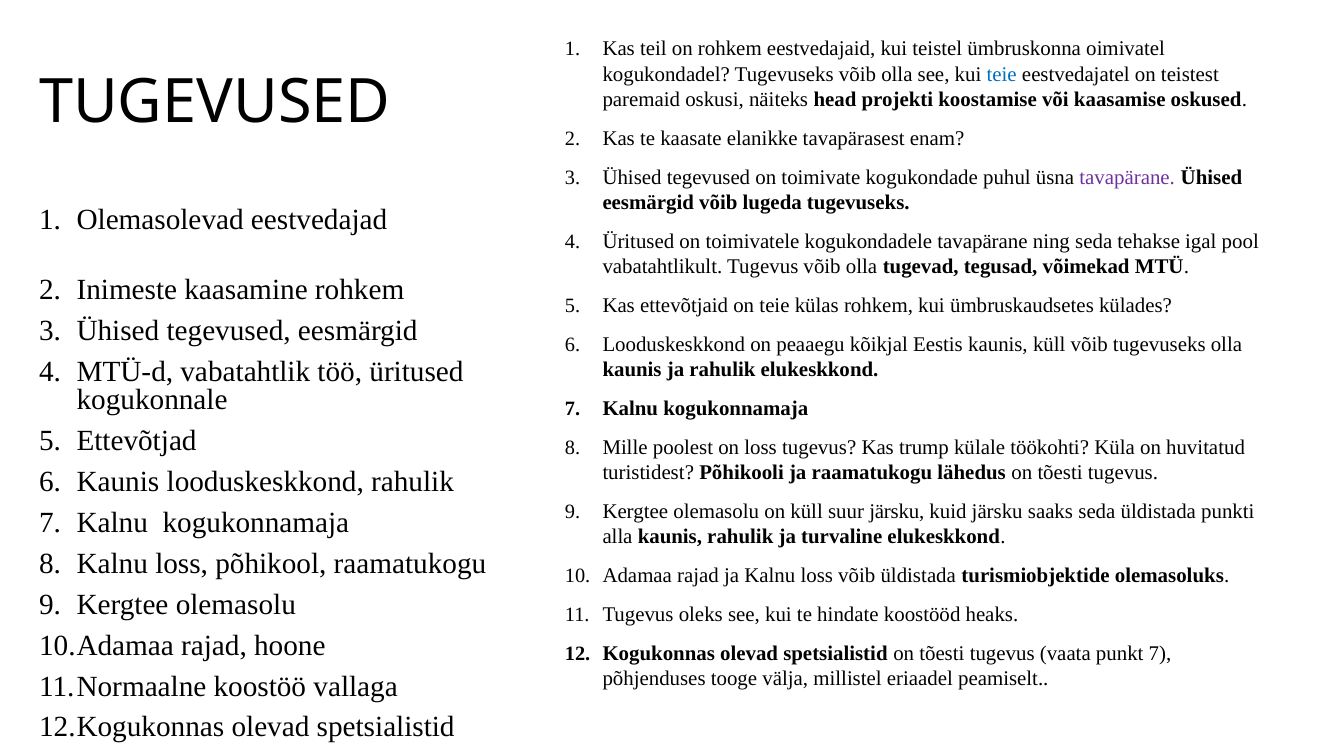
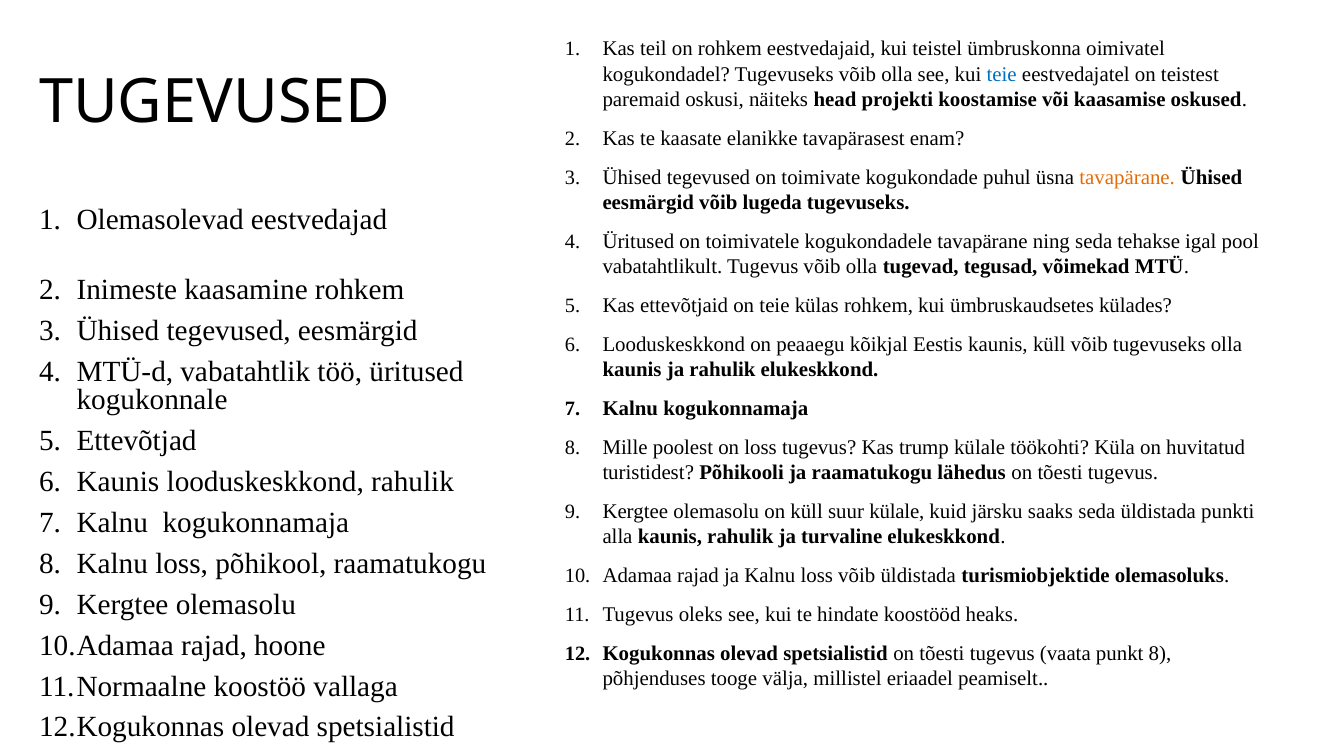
tavapärane colour: purple -> orange (1127, 177)
suur järsku: järsku -> külale (897, 512)
punkt 7: 7 -> 8 (1160, 654)
